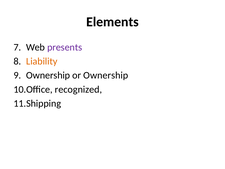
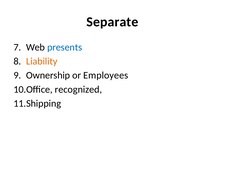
Elements: Elements -> Separate (112, 22)
presents colour: purple -> blue (65, 47)
or Ownership: Ownership -> Employees (106, 75)
